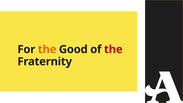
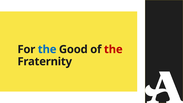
the colour: orange -> blue (47, 49)
